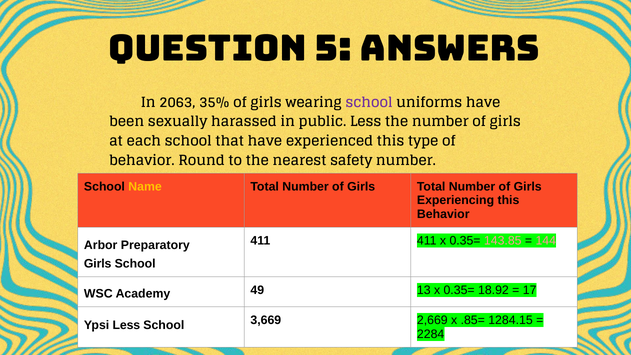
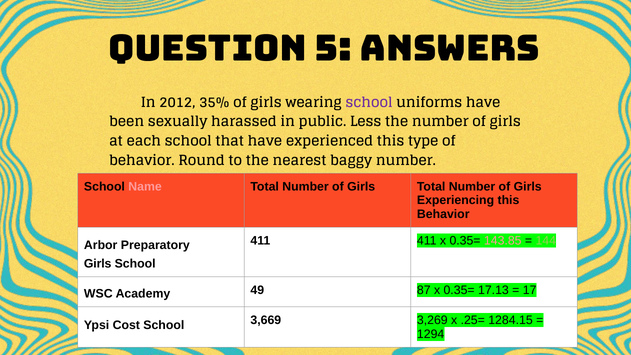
2063: 2063 -> 2012 (177, 103)
safety: safety -> baggy (351, 161)
Name colour: yellow -> pink (145, 187)
144 colour: pink -> light green (546, 241)
13: 13 -> 87 (424, 290)
18.92: 18.92 -> 17.13 (493, 290)
Ypsi Less: Less -> Cost (126, 325)
2,669: 2,669 -> 3,269 (432, 320)
.85=: .85= -> .25= (473, 320)
2284: 2284 -> 1294 (431, 334)
